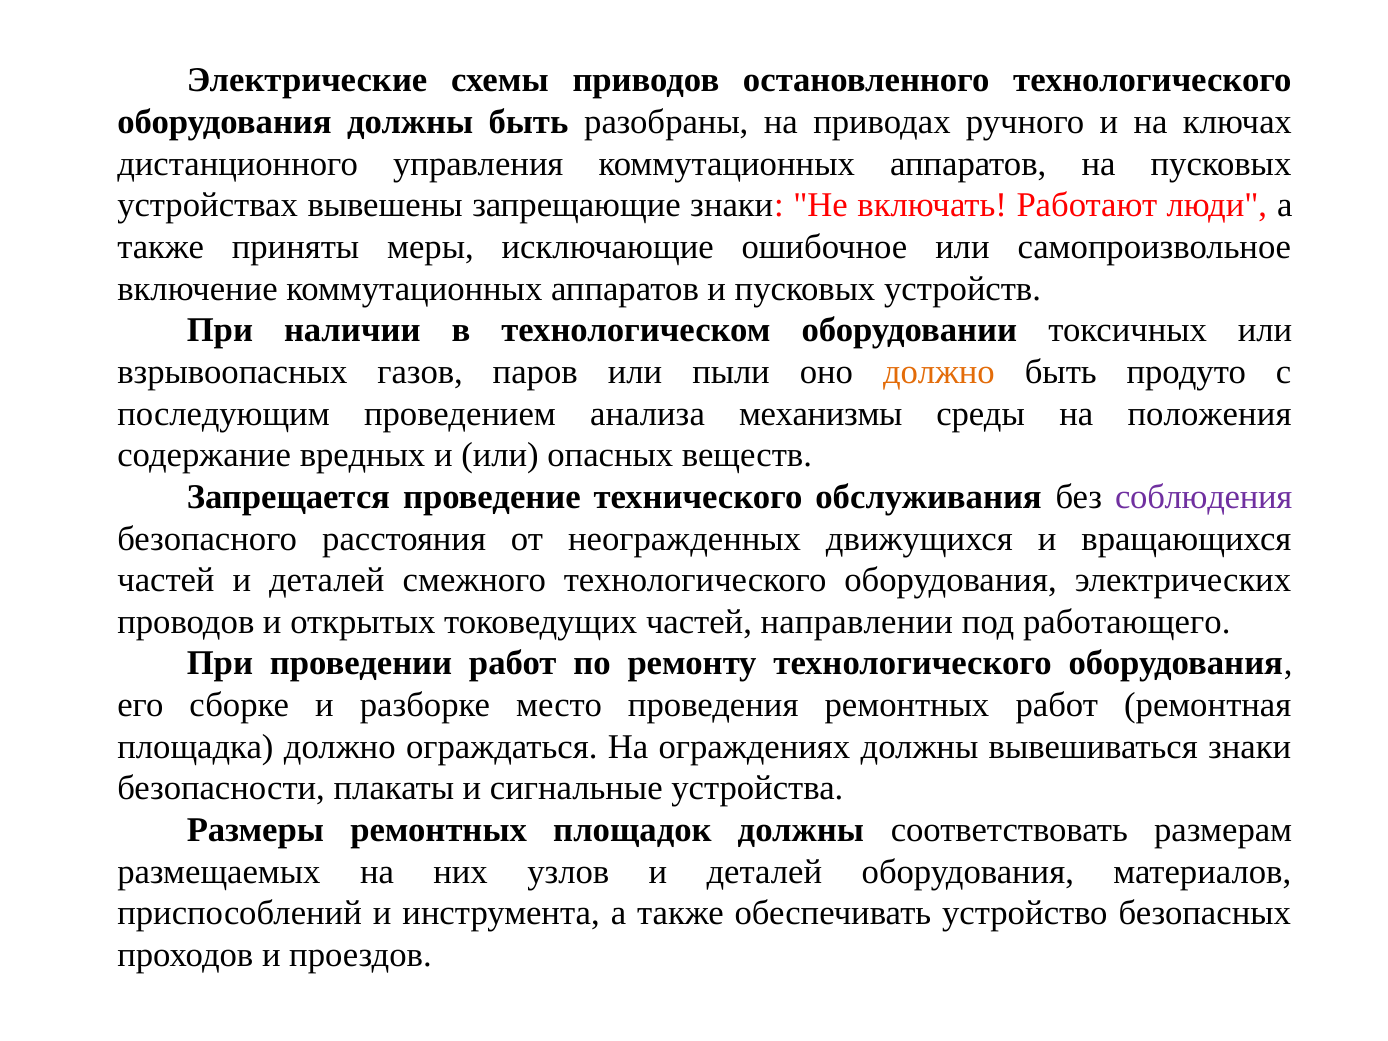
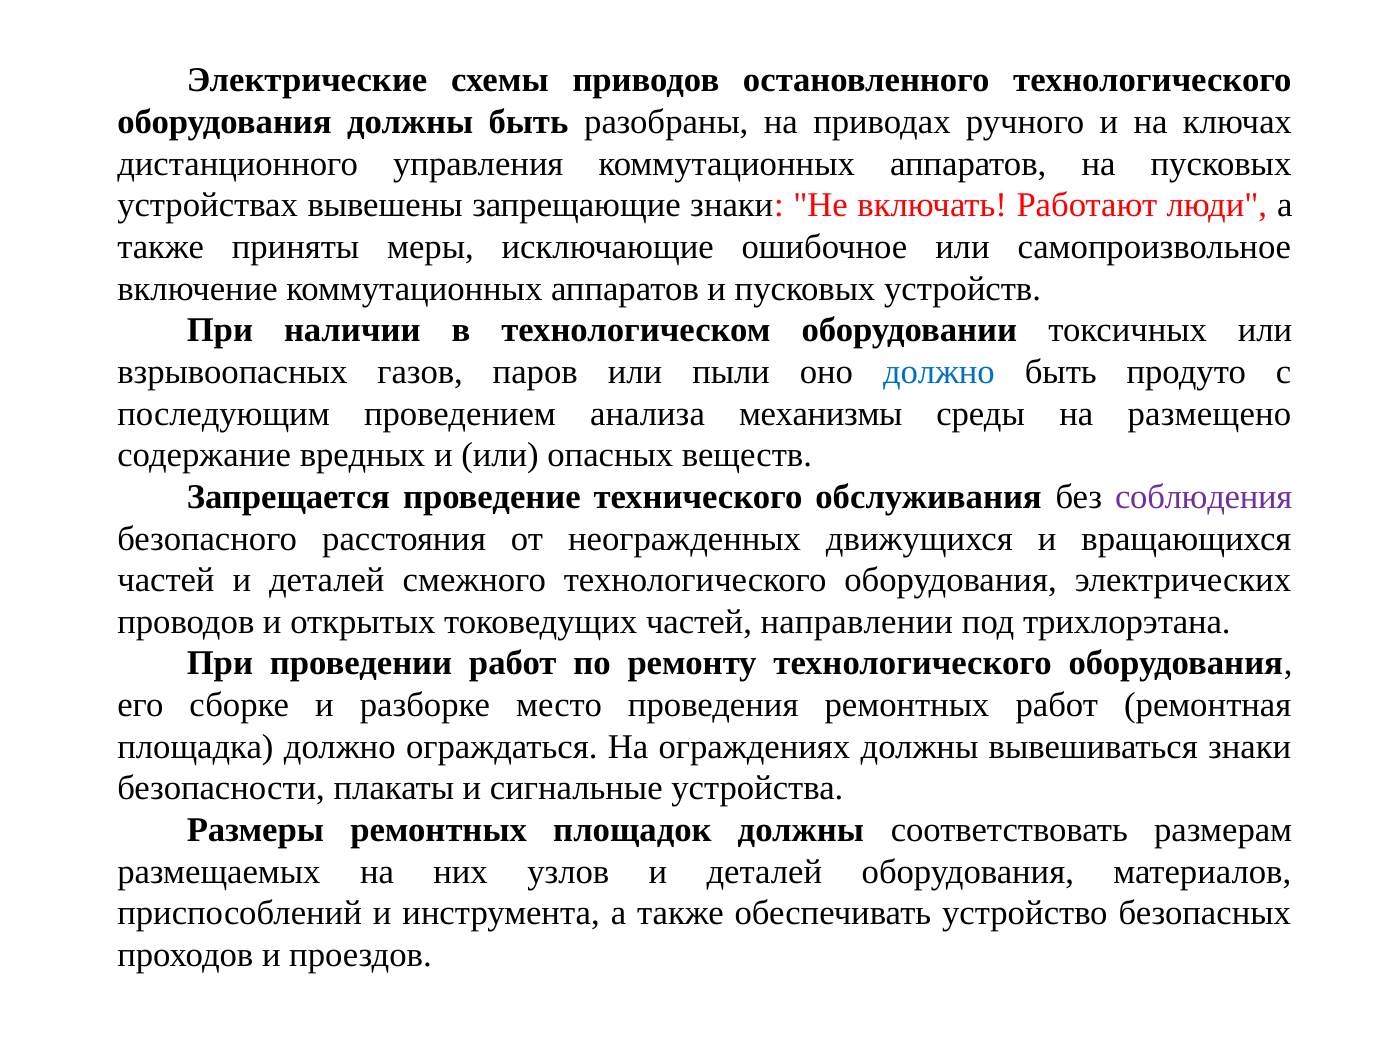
должно colour: orange -> blue (939, 372)
положения: положения -> размещено (1209, 414)
работающего: работающего -> трихлорэтана (1127, 622)
